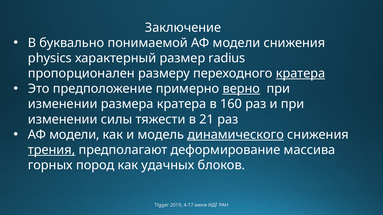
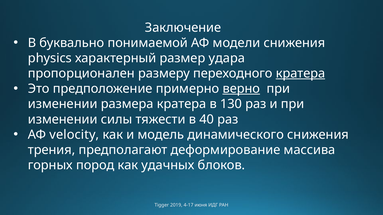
radius: radius -> удара (227, 58)
160: 160 -> 130 (231, 104)
21: 21 -> 40 (207, 120)
модели: модели -> velocity (74, 135)
динамического underline: present -> none (236, 135)
трения underline: present -> none (52, 150)
